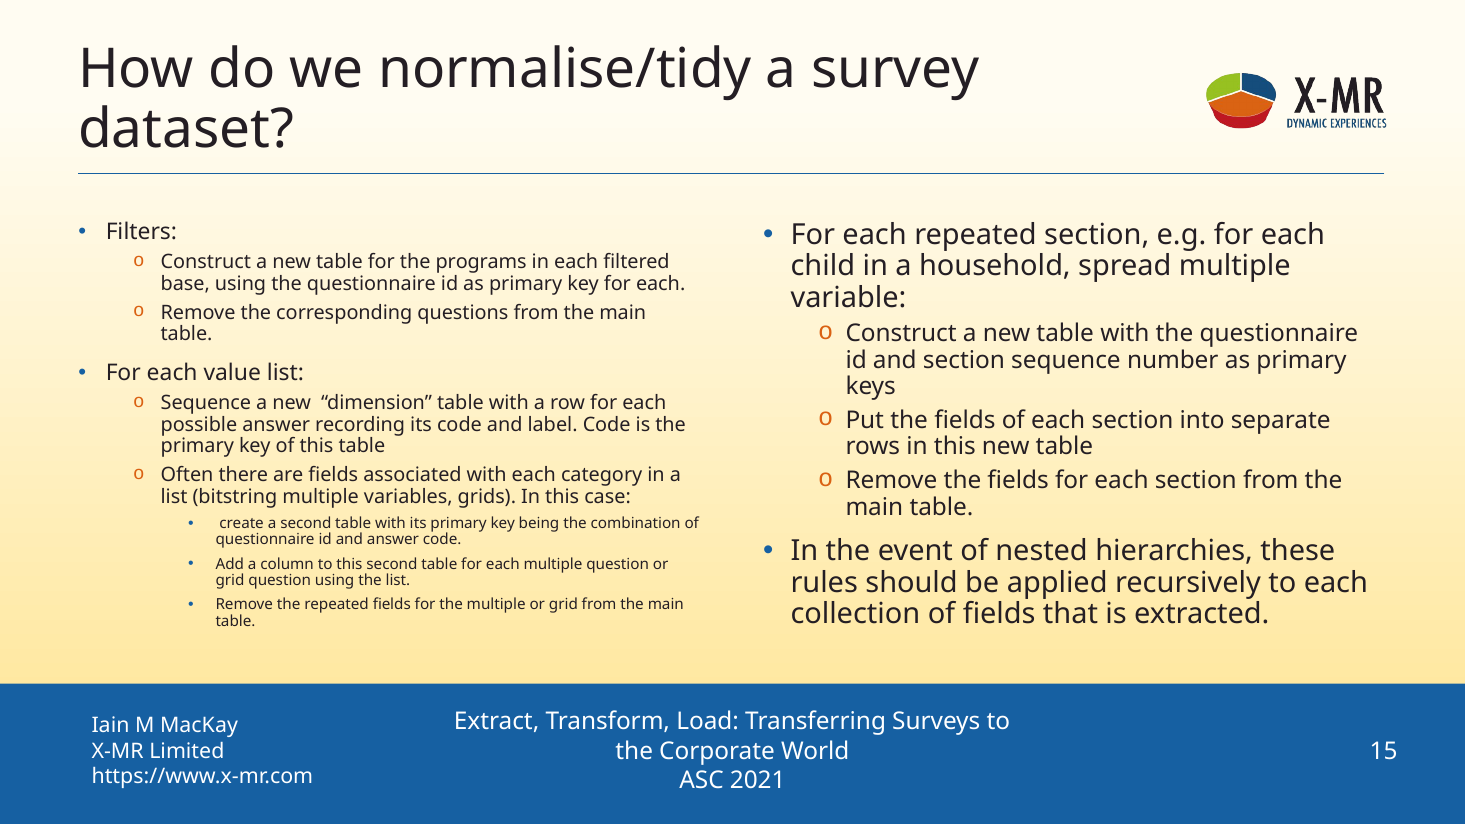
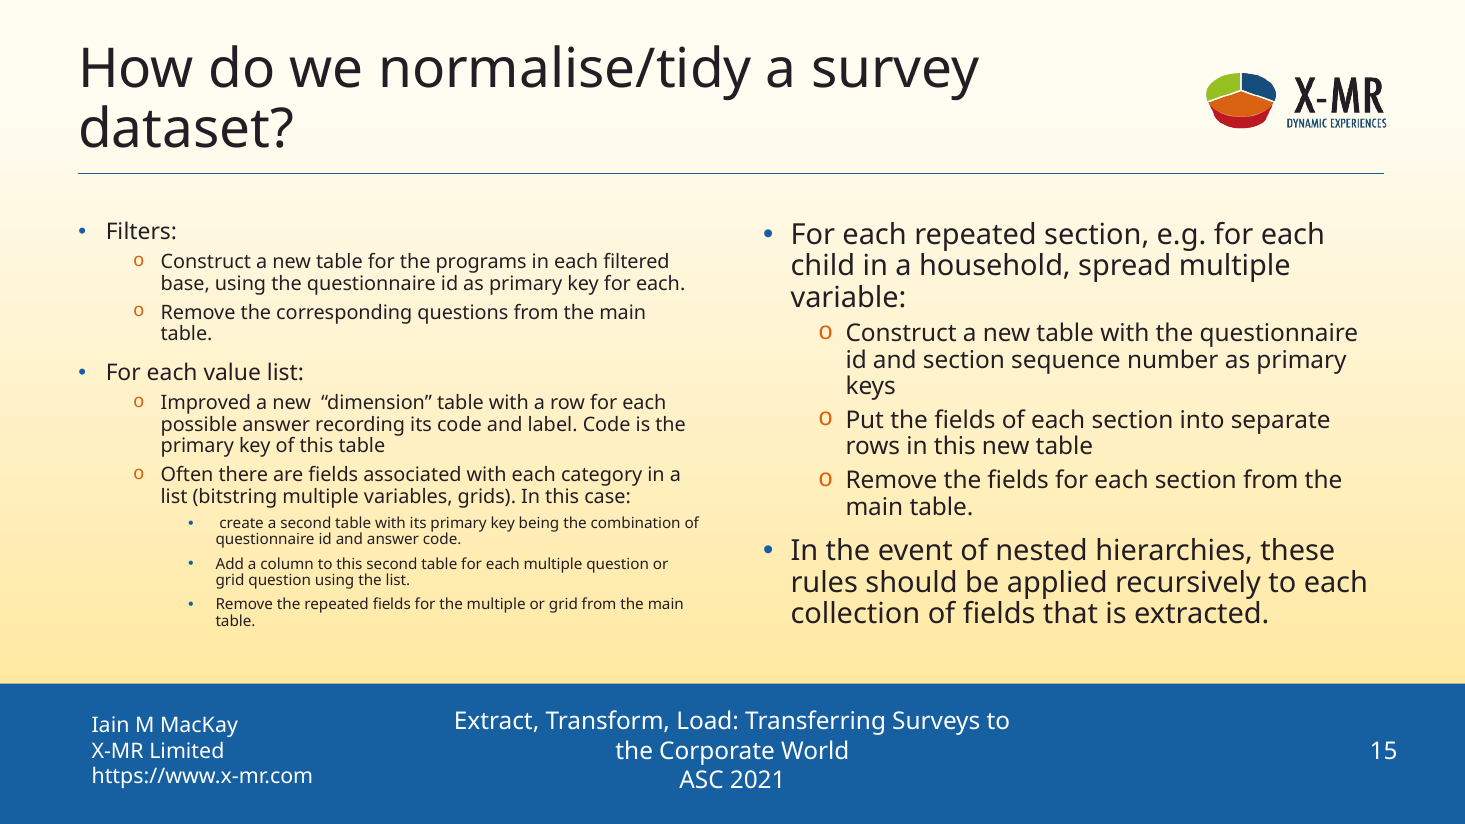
Sequence: Sequence -> Improved (206, 403)
